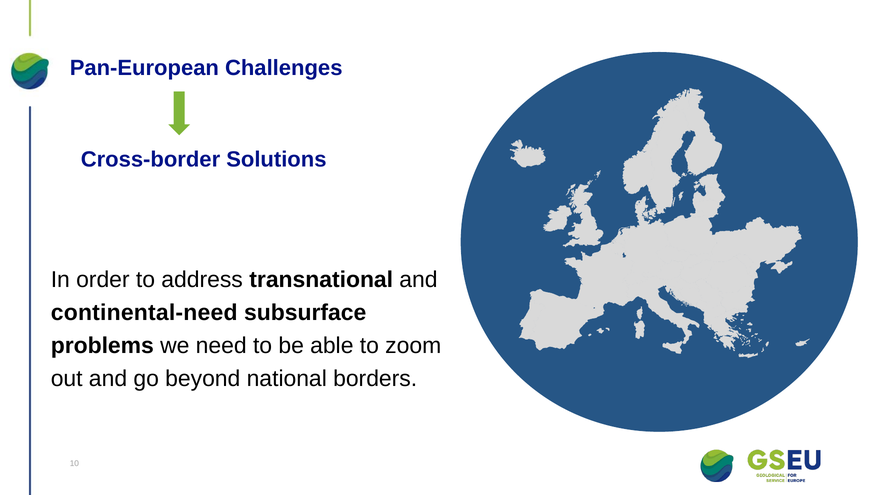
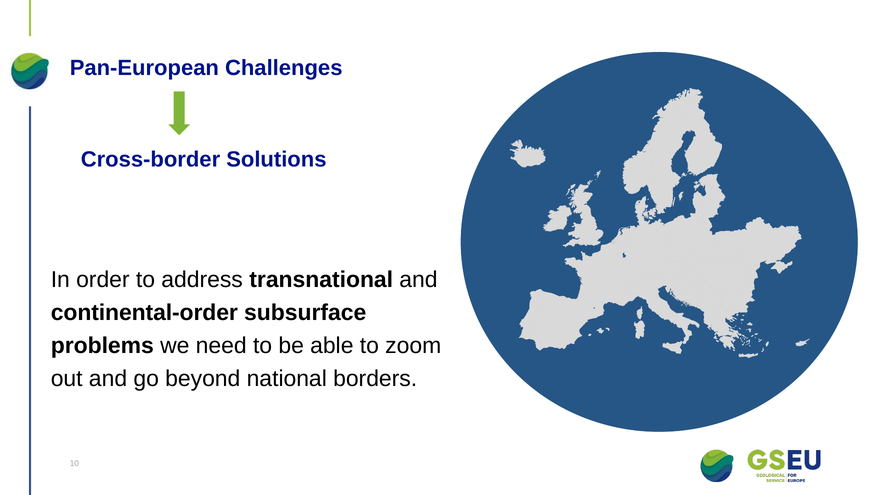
continental-need: continental-need -> continental-order (144, 313)
